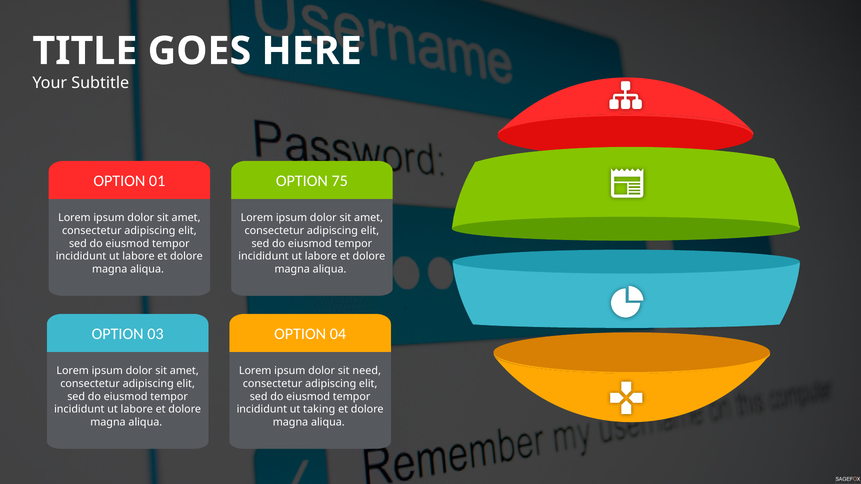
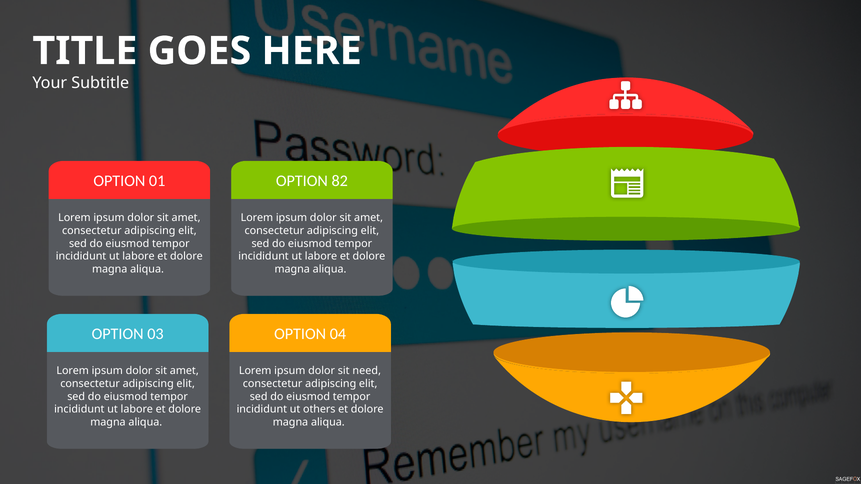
75: 75 -> 82 (340, 181)
taking: taking -> others (319, 410)
